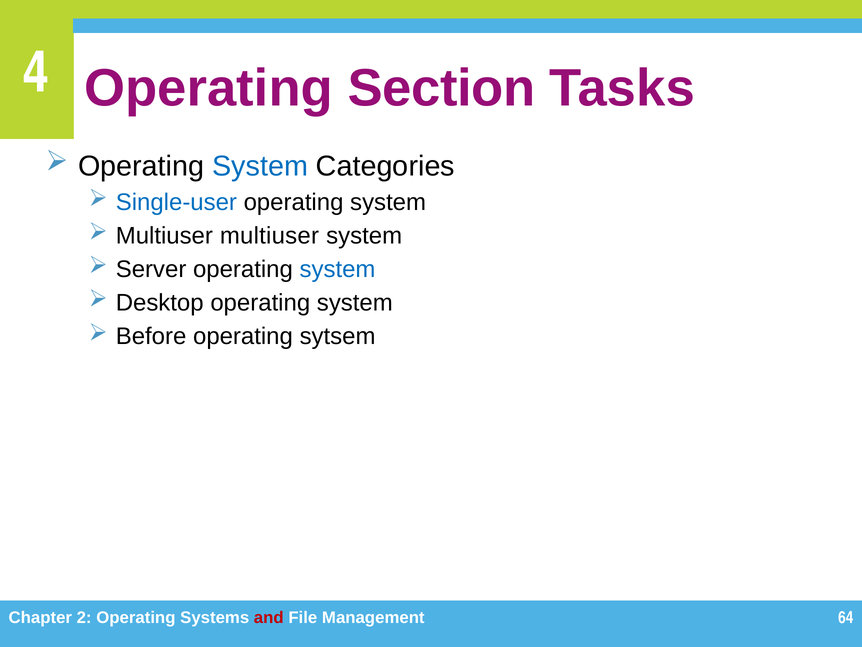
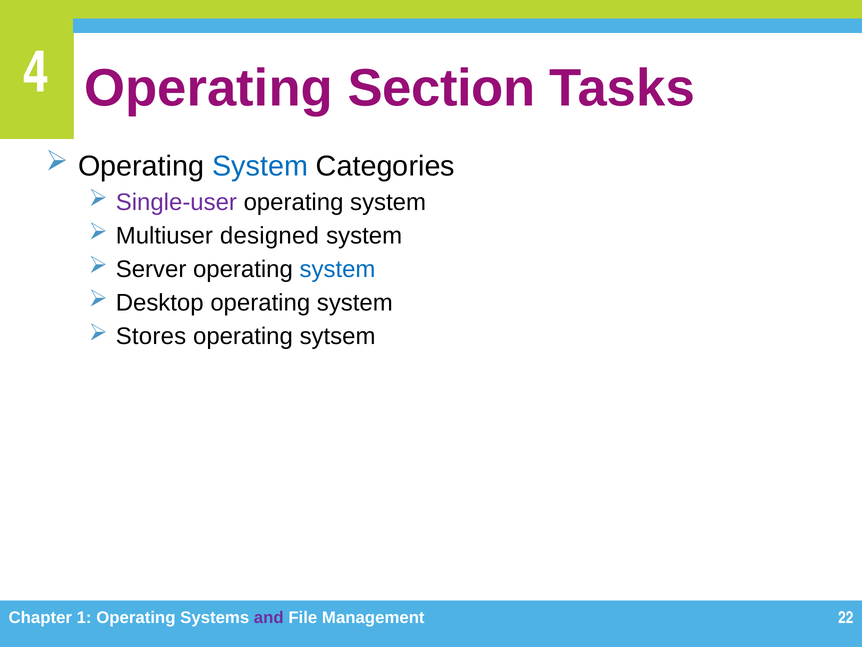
Single-user colour: blue -> purple (176, 202)
Multiuser multiuser: multiuser -> designed (269, 236)
Before: Before -> Stores (151, 336)
2: 2 -> 1 (84, 617)
and colour: red -> purple (269, 617)
64: 64 -> 22 (846, 617)
